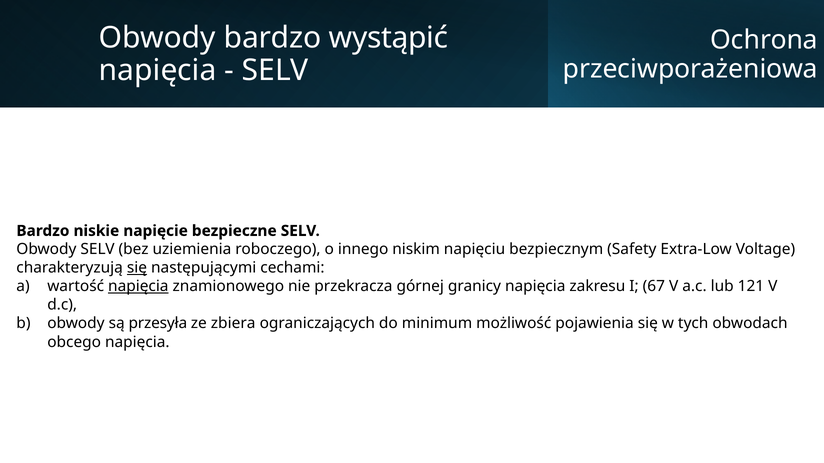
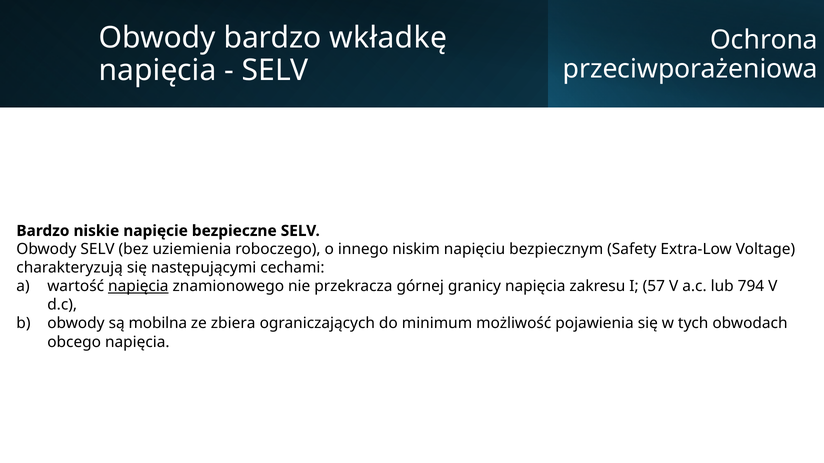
wystąpić: wystąpić -> wkładkę (388, 38)
się underline: present -> none (137, 268)
67: 67 -> 57 (654, 287)
121: 121 -> 794 (751, 287)
przesyła: przesyła -> mobilna (158, 324)
